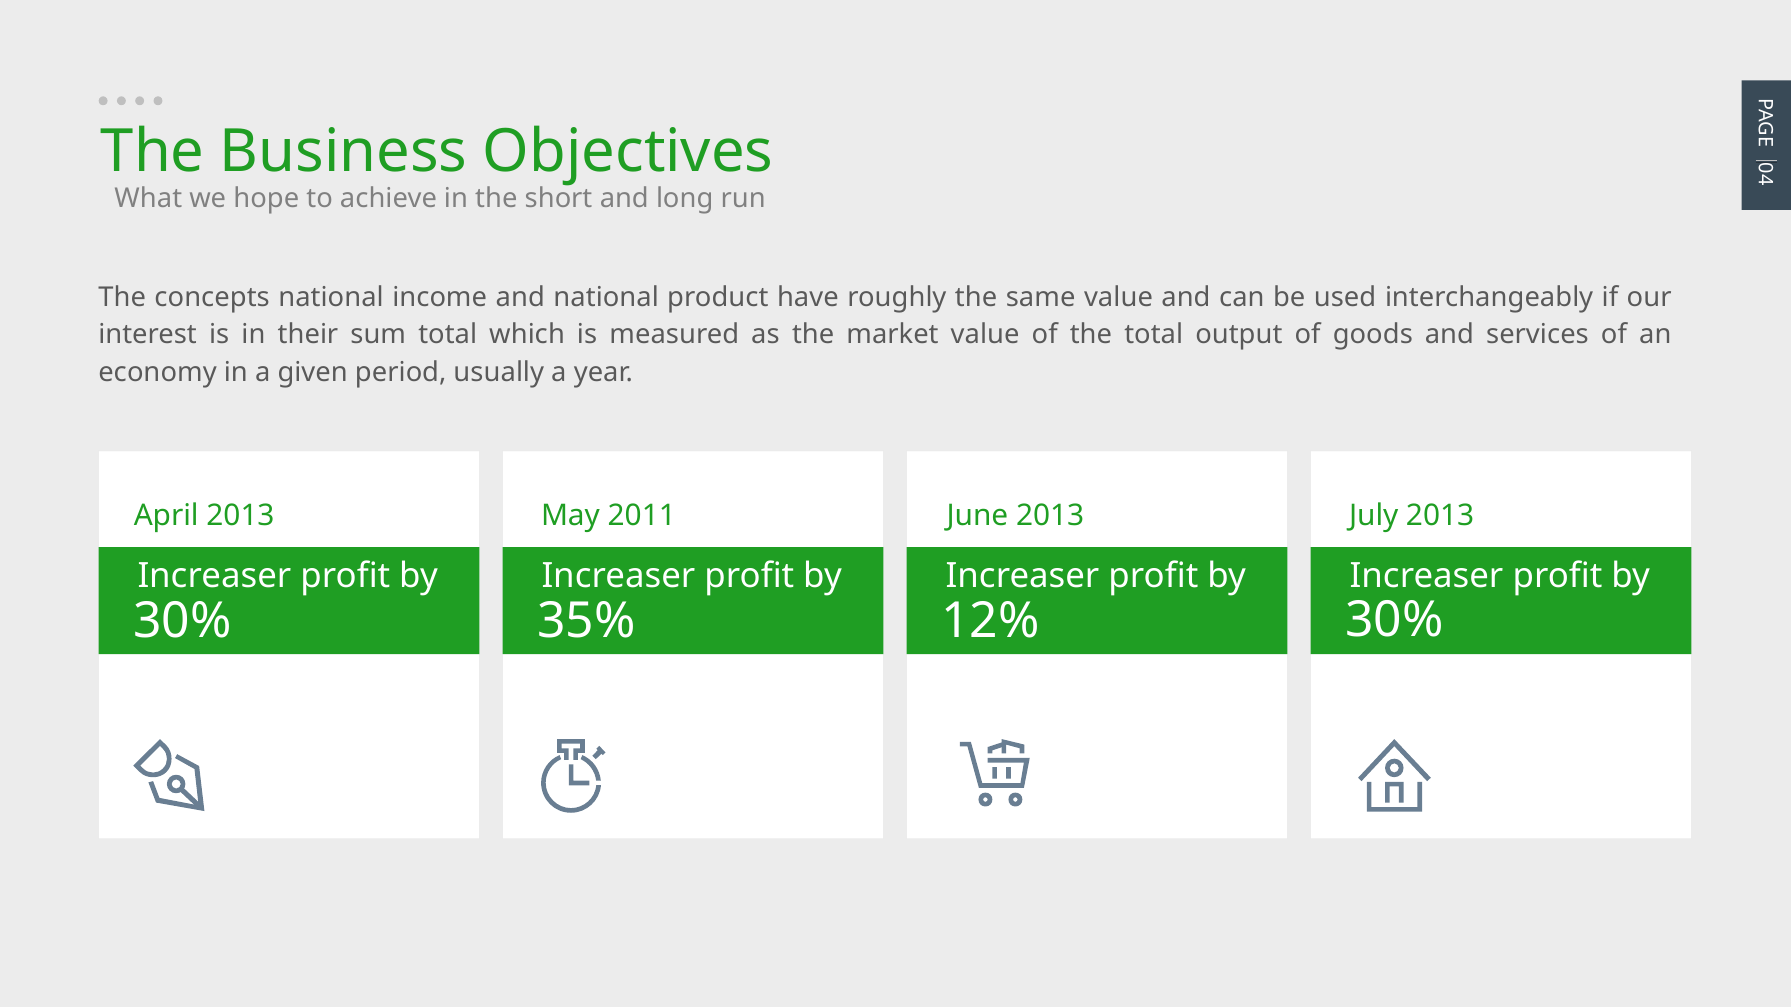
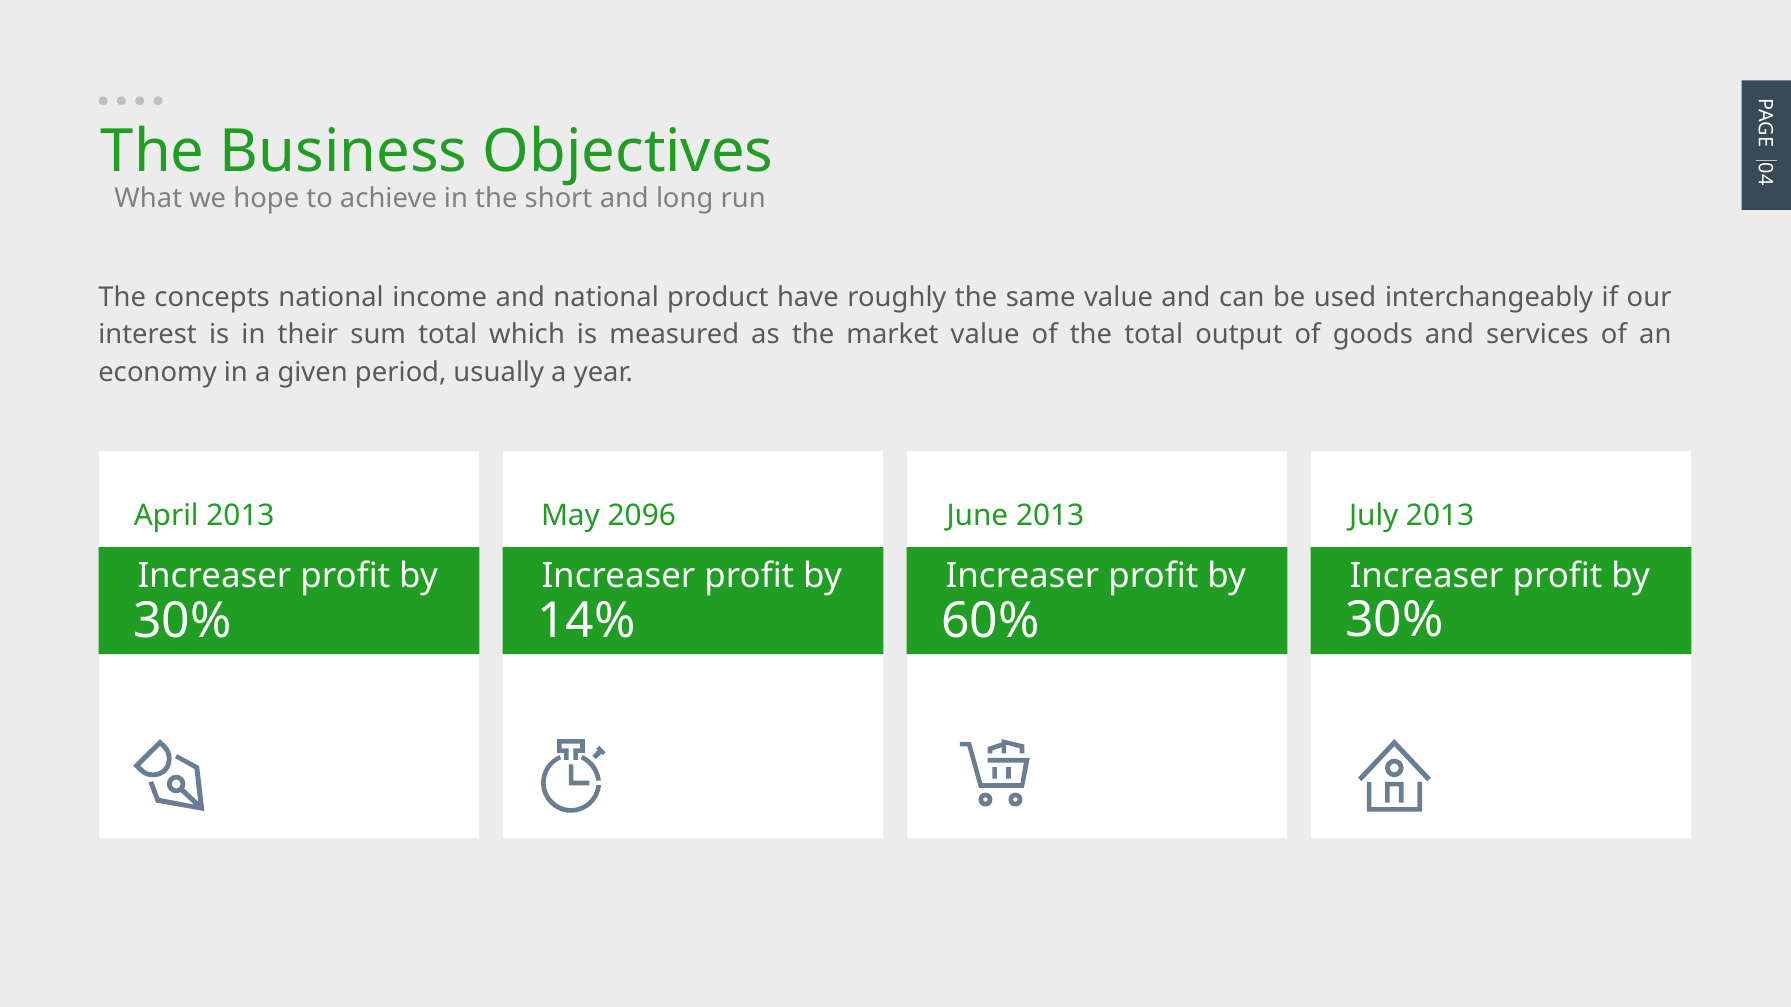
2011: 2011 -> 2096 (642, 516)
35%: 35% -> 14% (587, 622)
12%: 12% -> 60% (991, 622)
